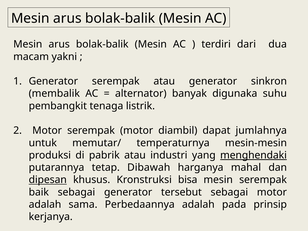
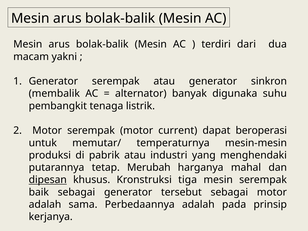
diambil: diambil -> current (178, 131)
jumlahnya: jumlahnya -> beroperasi (261, 131)
menghendaki underline: present -> none (254, 155)
Dibawah: Dibawah -> Merubah (149, 168)
bisa: bisa -> tiga (188, 180)
